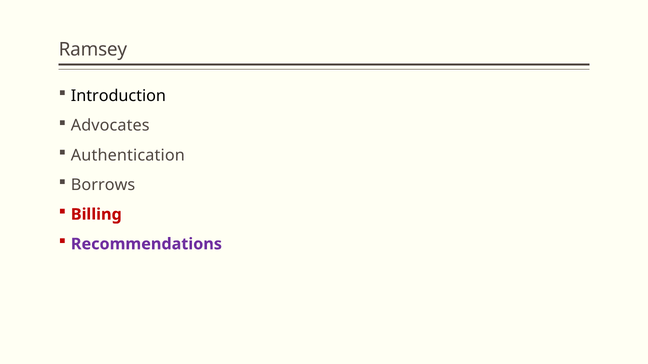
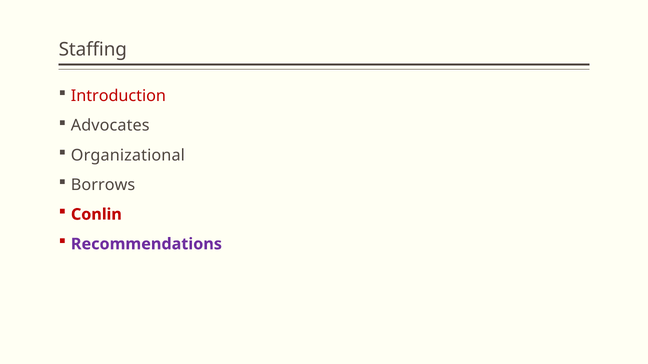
Ramsey: Ramsey -> Staffing (93, 50)
Introduction colour: black -> red (118, 96)
Authentication: Authentication -> Organizational (128, 155)
Billing: Billing -> Conlin (96, 215)
